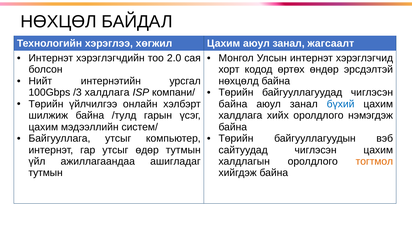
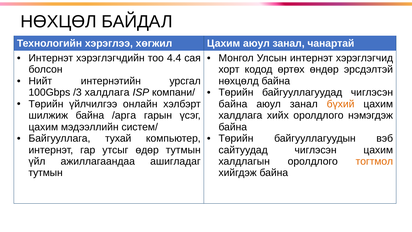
жагсаалт: жагсаалт -> чанартай (331, 43)
2.0: 2.0 -> 4.4 (174, 58)
бүхий colour: blue -> orange (341, 104)
/тулд: /тулд -> /арга (124, 115)
Байгууллага утсыг: утсыг -> тухай (118, 138)
